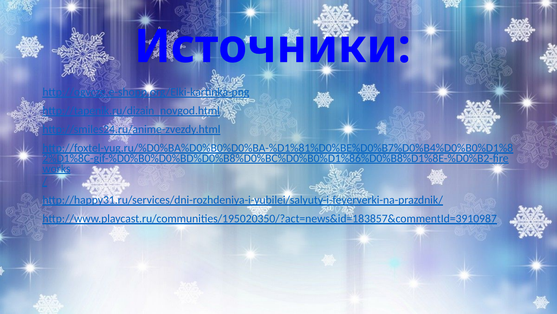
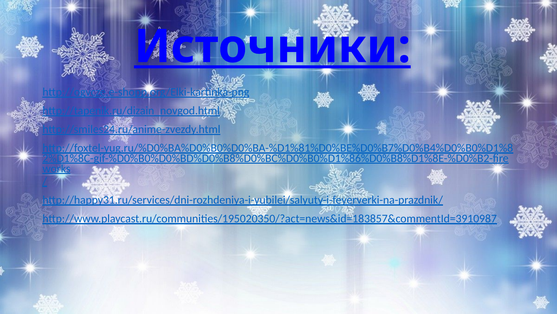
Источники underline: none -> present (272, 47)
